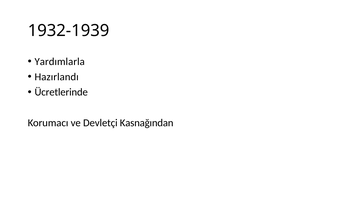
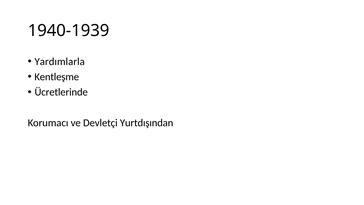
1932-1939: 1932-1939 -> 1940-1939 (69, 31)
Hazırlandı: Hazırlandı -> Kentleşme (57, 77)
Kasnağından: Kasnağından -> Yurtdışından (147, 123)
